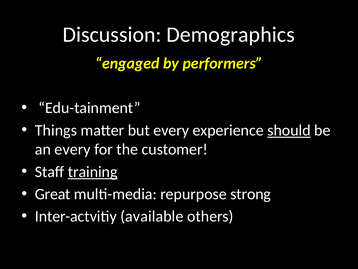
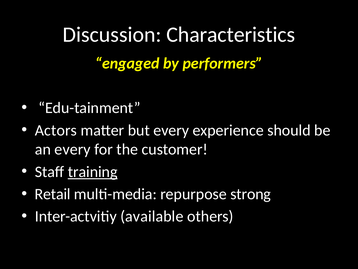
Demographics: Demographics -> Characteristics (231, 35)
Things: Things -> Actors (56, 130)
should underline: present -> none (289, 130)
Great: Great -> Retail (53, 194)
